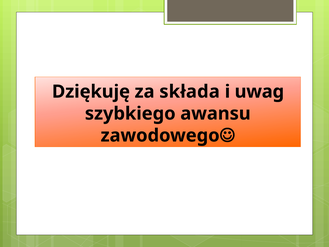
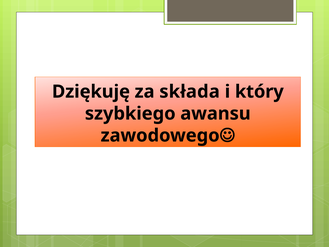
uwag: uwag -> który (259, 92)
